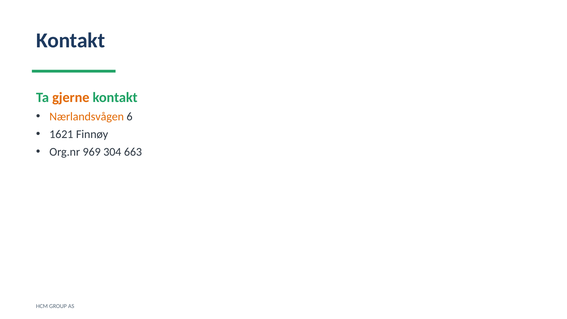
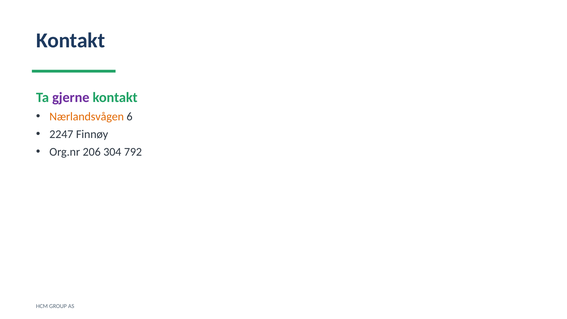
gjerne colour: orange -> purple (71, 98)
1621: 1621 -> 2247 (61, 134)
969: 969 -> 206 (92, 152)
663: 663 -> 792 (133, 152)
